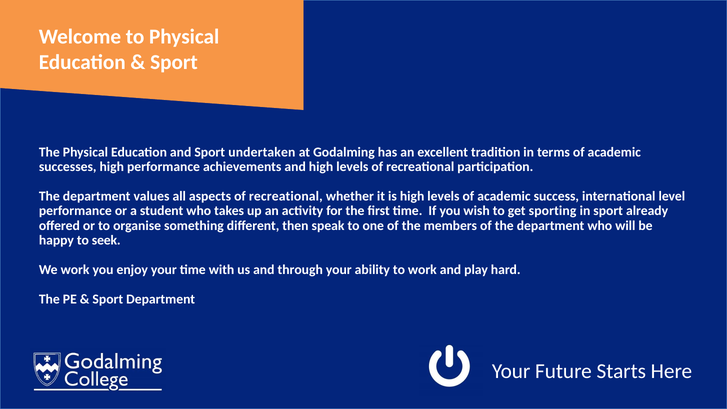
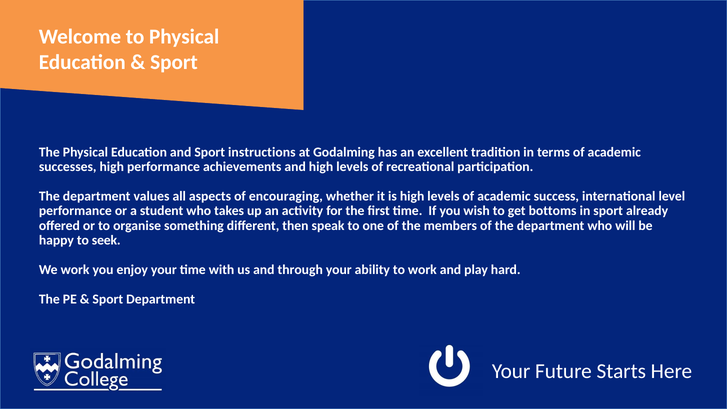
undertaken: undertaken -> instructions (262, 152)
aspects of recreational: recreational -> encouraging (286, 196)
sporting: sporting -> bottoms (553, 211)
